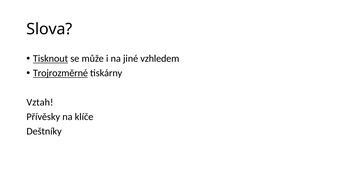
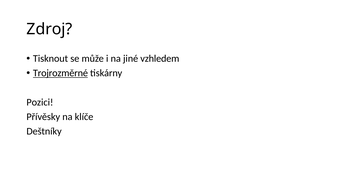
Slova: Slova -> Zdroj (49, 29)
Tisknout underline: present -> none (51, 59)
Vztah: Vztah -> Pozici (40, 102)
